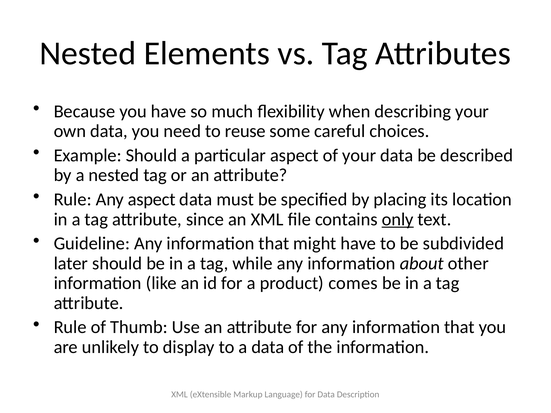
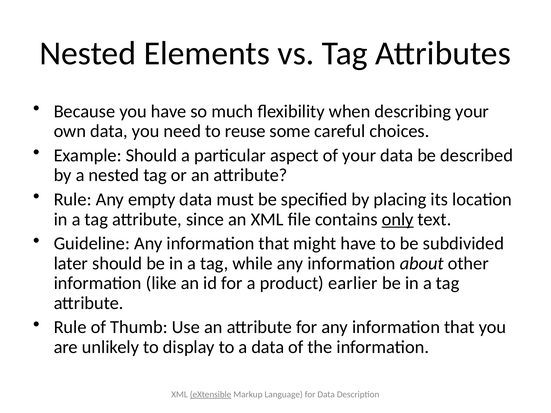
Any aspect: aspect -> empty (152, 200)
comes: comes -> earlier (353, 283)
eXtensible underline: none -> present (211, 395)
